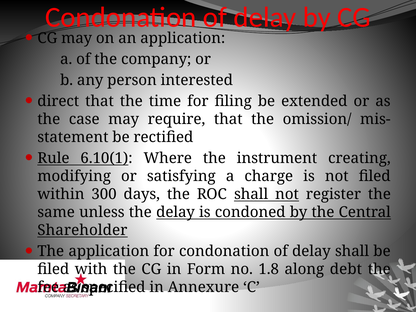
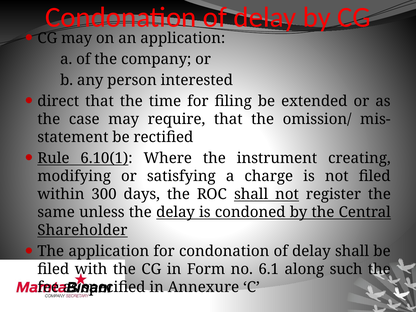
1.8: 1.8 -> 6.1 (269, 269)
debt: debt -> such (346, 269)
